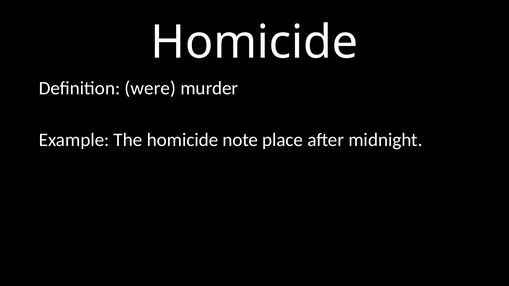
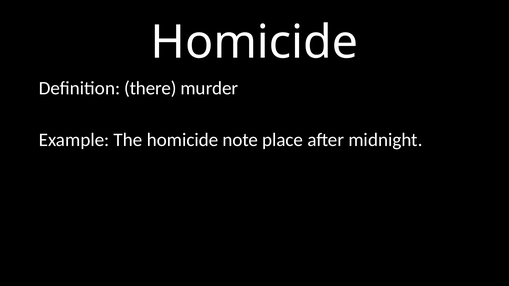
were: were -> there (150, 88)
